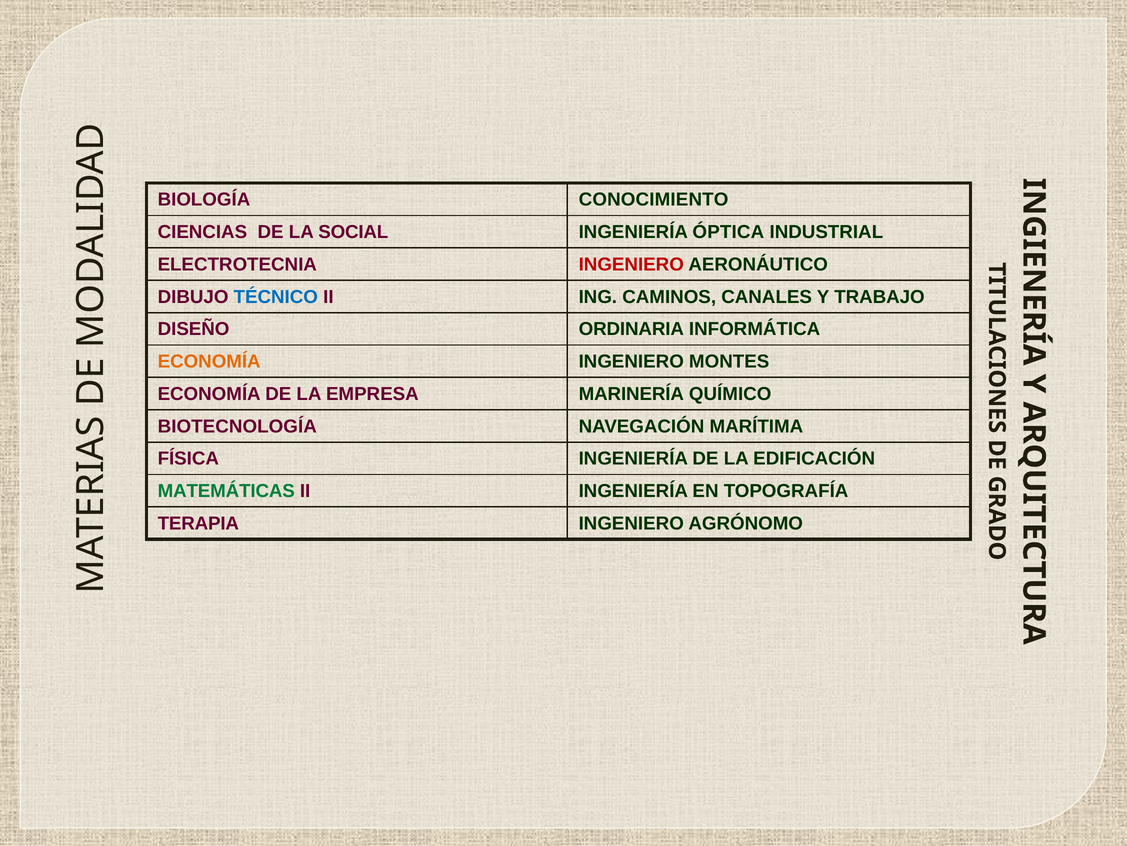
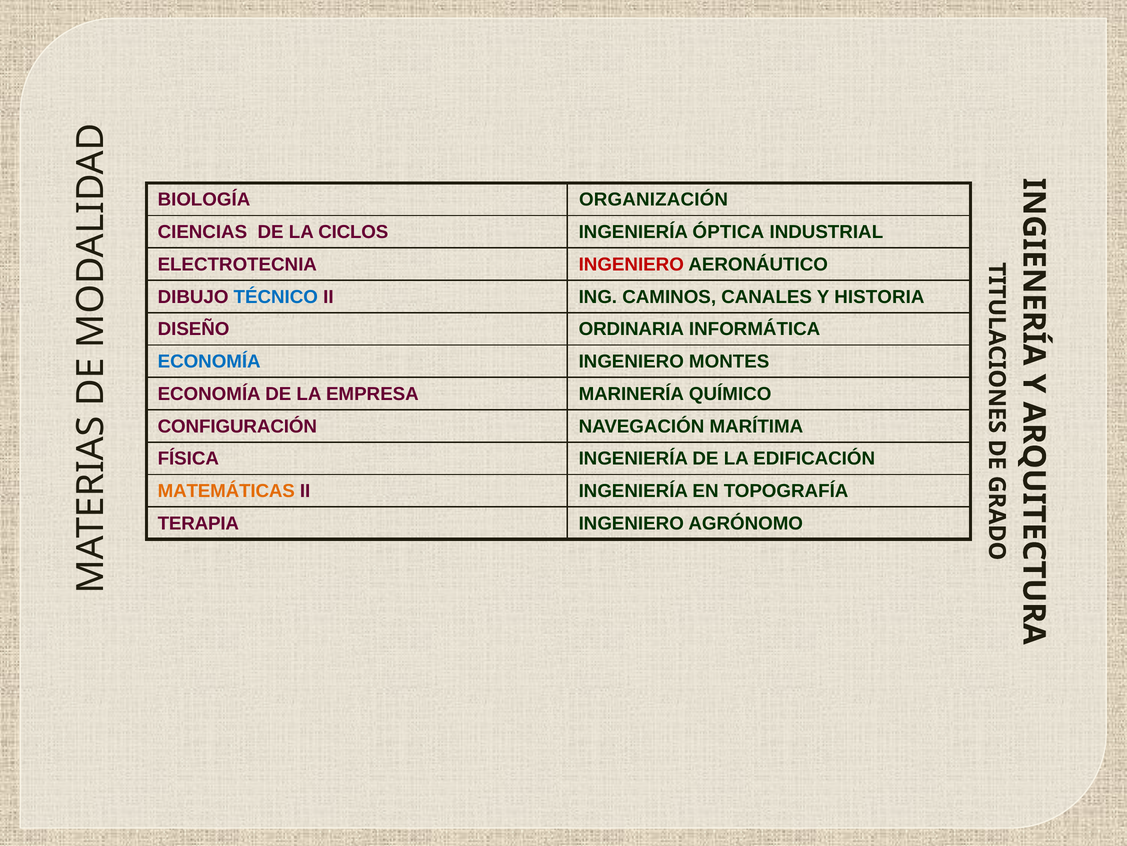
CONOCIMIENTO: CONOCIMIENTO -> ORGANIZACIÓN (654, 200)
SOCIAL: SOCIAL -> CICLOS (353, 232)
TRABAJO: TRABAJO -> HISTORIA (879, 297)
ECONOMÍA colour: orange -> blue (209, 361)
BIOTECNOLOGÍA: BIOTECNOLOGÍA -> CONFIGURACIÓN (237, 426)
MATEMÁTICAS colour: green -> orange (226, 491)
